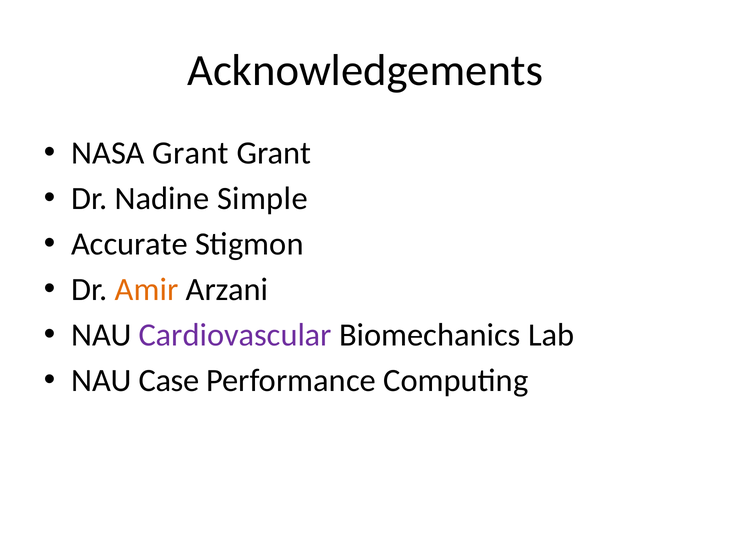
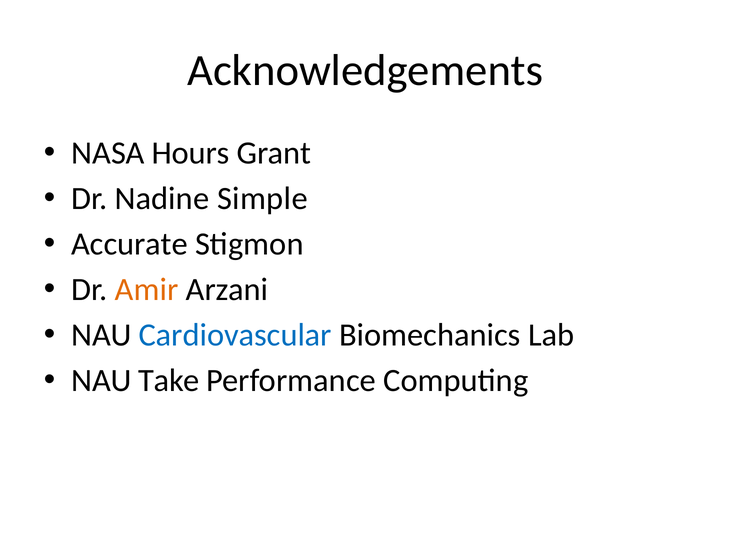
NASA Grant: Grant -> Hours (191, 153)
Cardiovascular colour: purple -> blue (235, 335)
Case: Case -> Take (169, 381)
